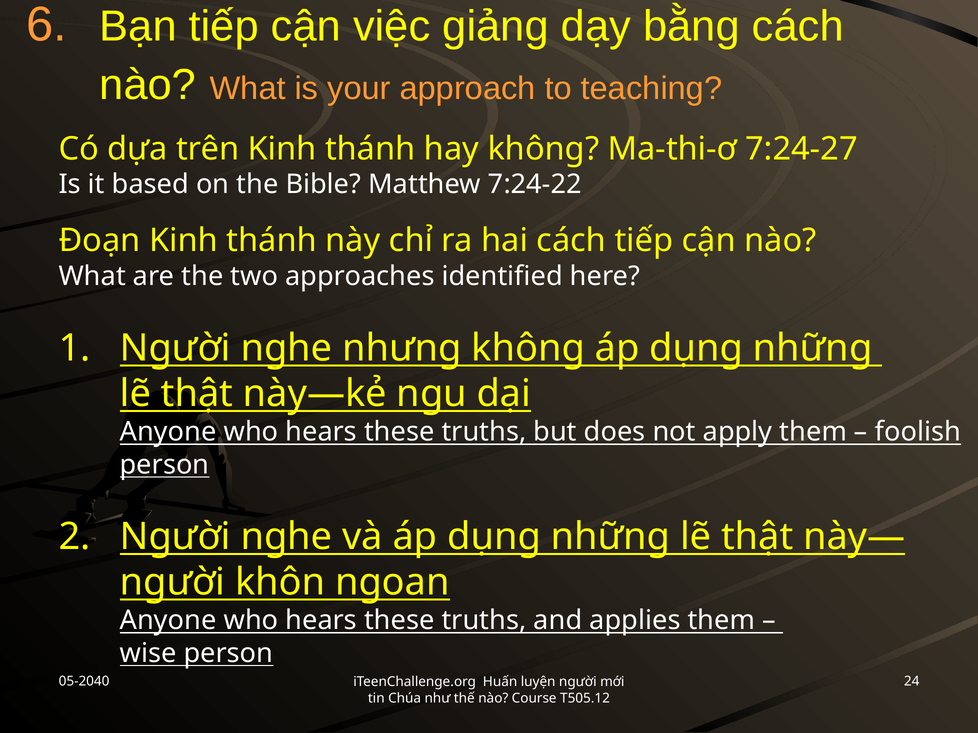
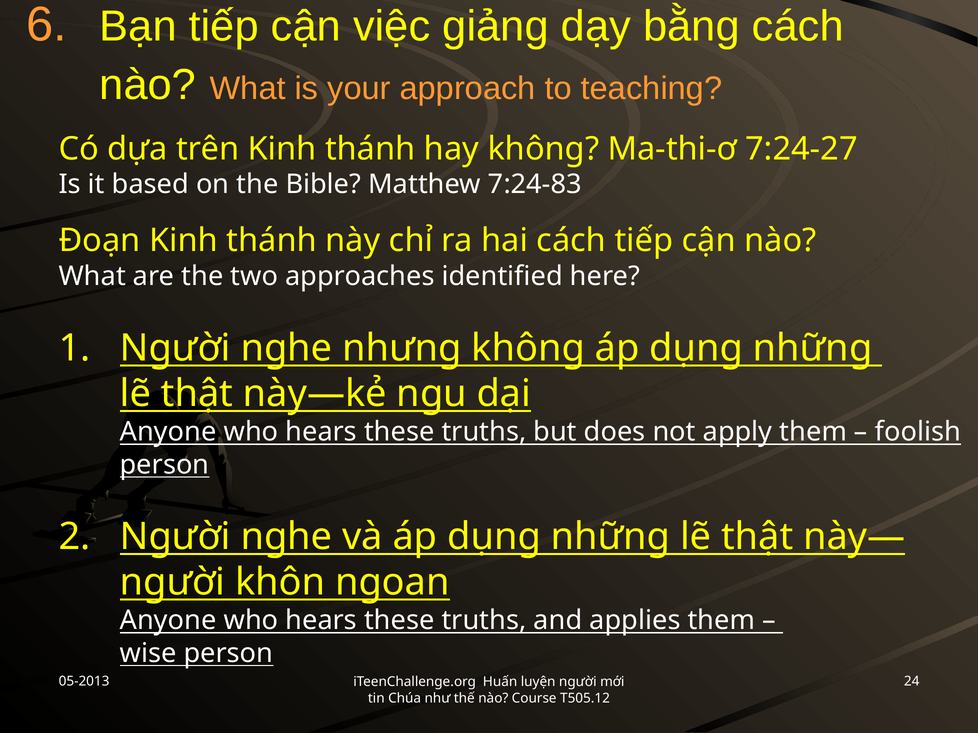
7:24-22: 7:24-22 -> 7:24-83 (535, 184)
05-2040: 05-2040 -> 05-2013 (84, 682)
